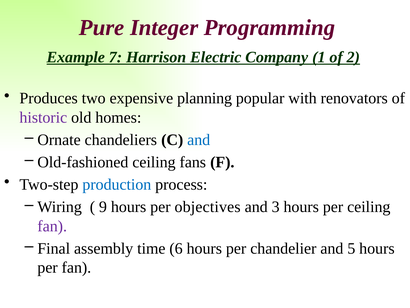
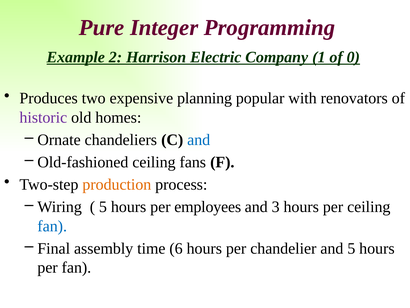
7: 7 -> 2 (115, 57)
2: 2 -> 0 (353, 57)
production colour: blue -> orange (117, 184)
9: 9 -> 5 (103, 207)
objectives: objectives -> employees (208, 207)
fan colour: purple -> blue (52, 226)
